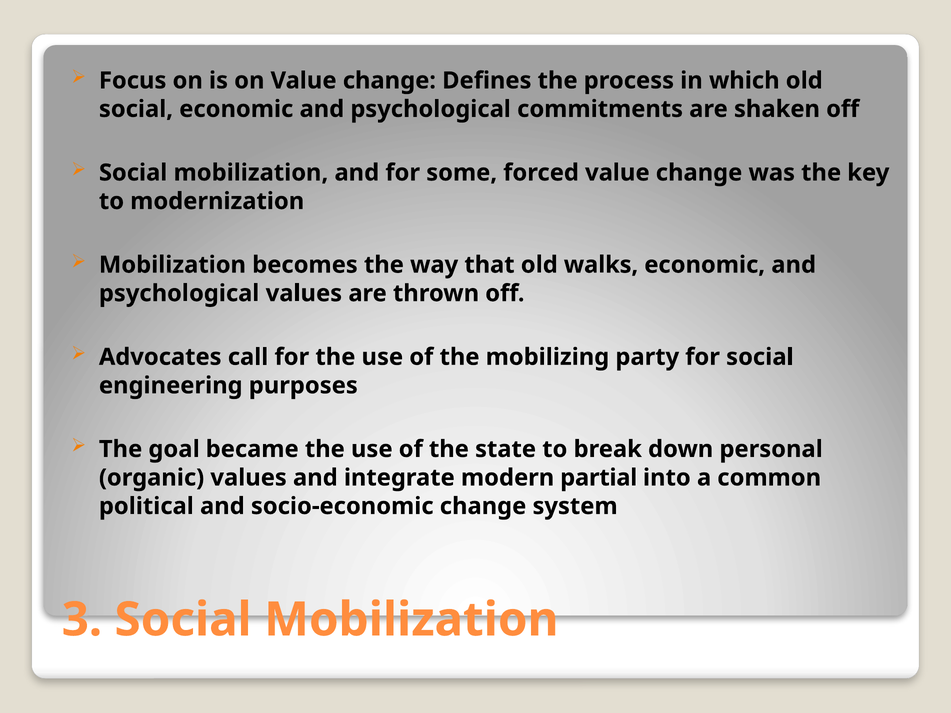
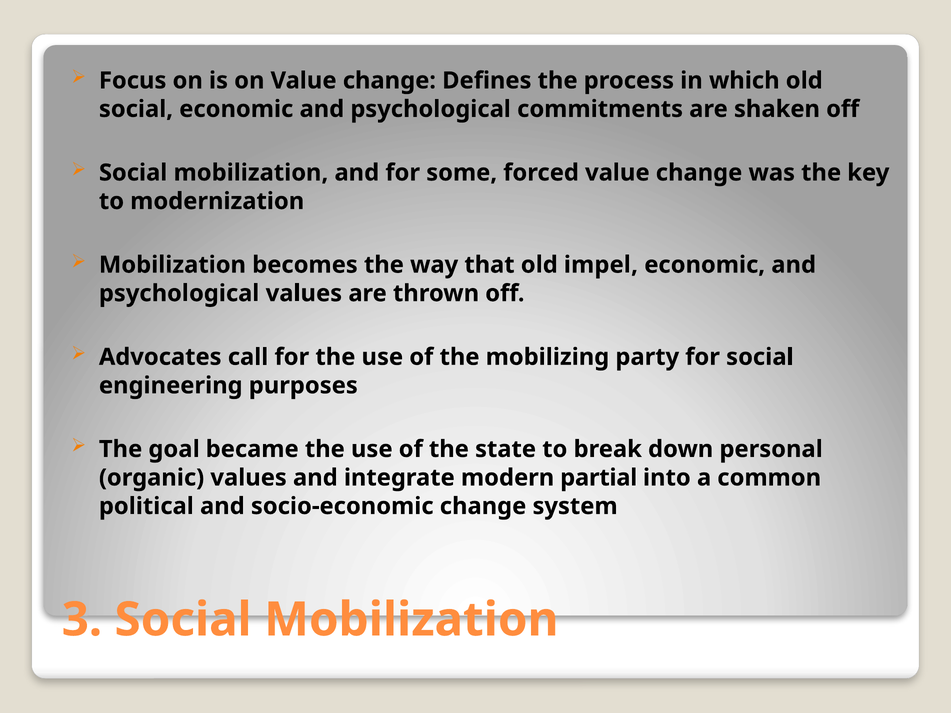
walks: walks -> impel (601, 265)
